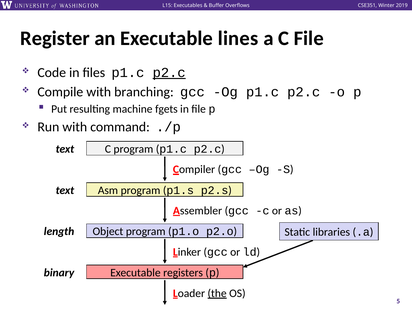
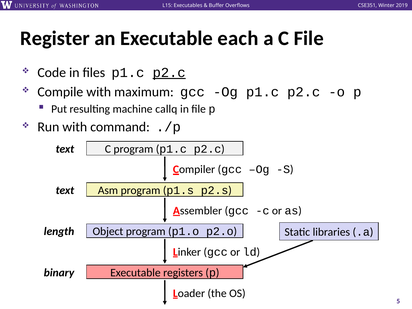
lines: lines -> each (238, 38)
branching: branching -> maximum (144, 92)
fgets: fgets -> callq (166, 109)
the underline: present -> none (217, 293)
